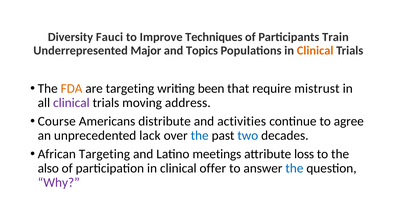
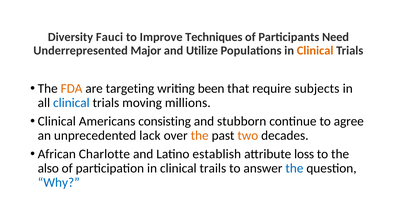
Train: Train -> Need (336, 37)
Topics: Topics -> Utilize (202, 51)
mistrust: mistrust -> subjects (317, 89)
clinical colour: purple -> blue (71, 103)
address: address -> millions (188, 103)
Course: Course -> Clinical (57, 121)
distribute: distribute -> consisting (165, 121)
activities: activities -> stubborn (242, 121)
the colour: blue -> orange (200, 136)
two colour: blue -> orange (248, 136)
African Targeting: Targeting -> Charlotte (104, 154)
meetings: meetings -> establish (217, 154)
offer: offer -> trails (213, 168)
Why colour: purple -> blue (59, 183)
